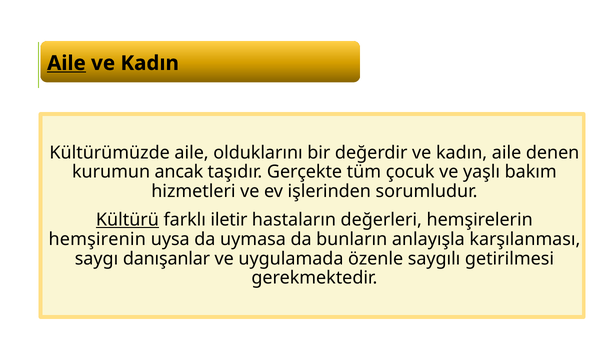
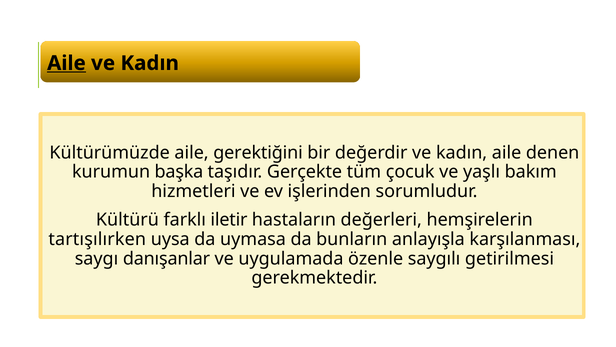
olduklarını: olduklarını -> gerektiğini (258, 152)
ancak: ancak -> başka (179, 172)
Kültürü underline: present -> none (127, 220)
hemşirenin: hemşirenin -> tartışılırken (97, 239)
